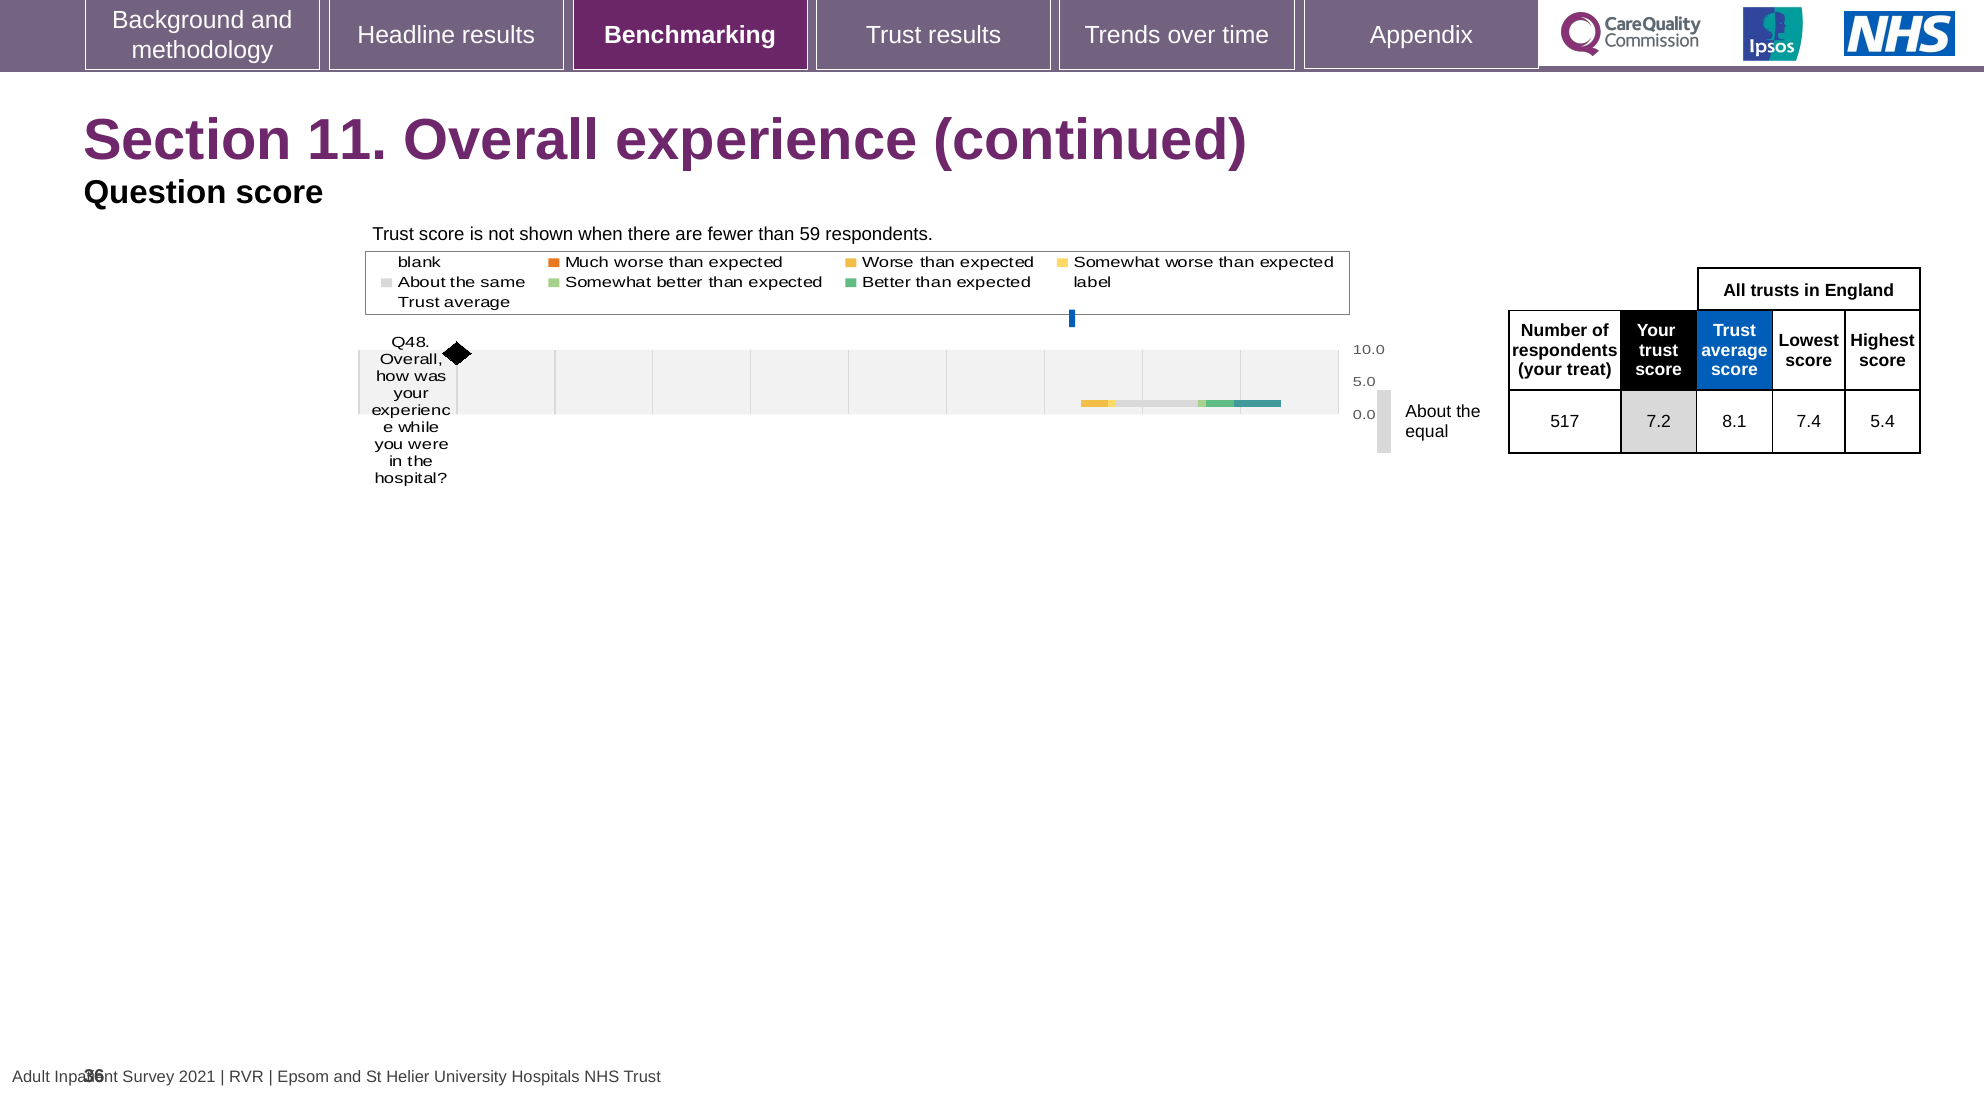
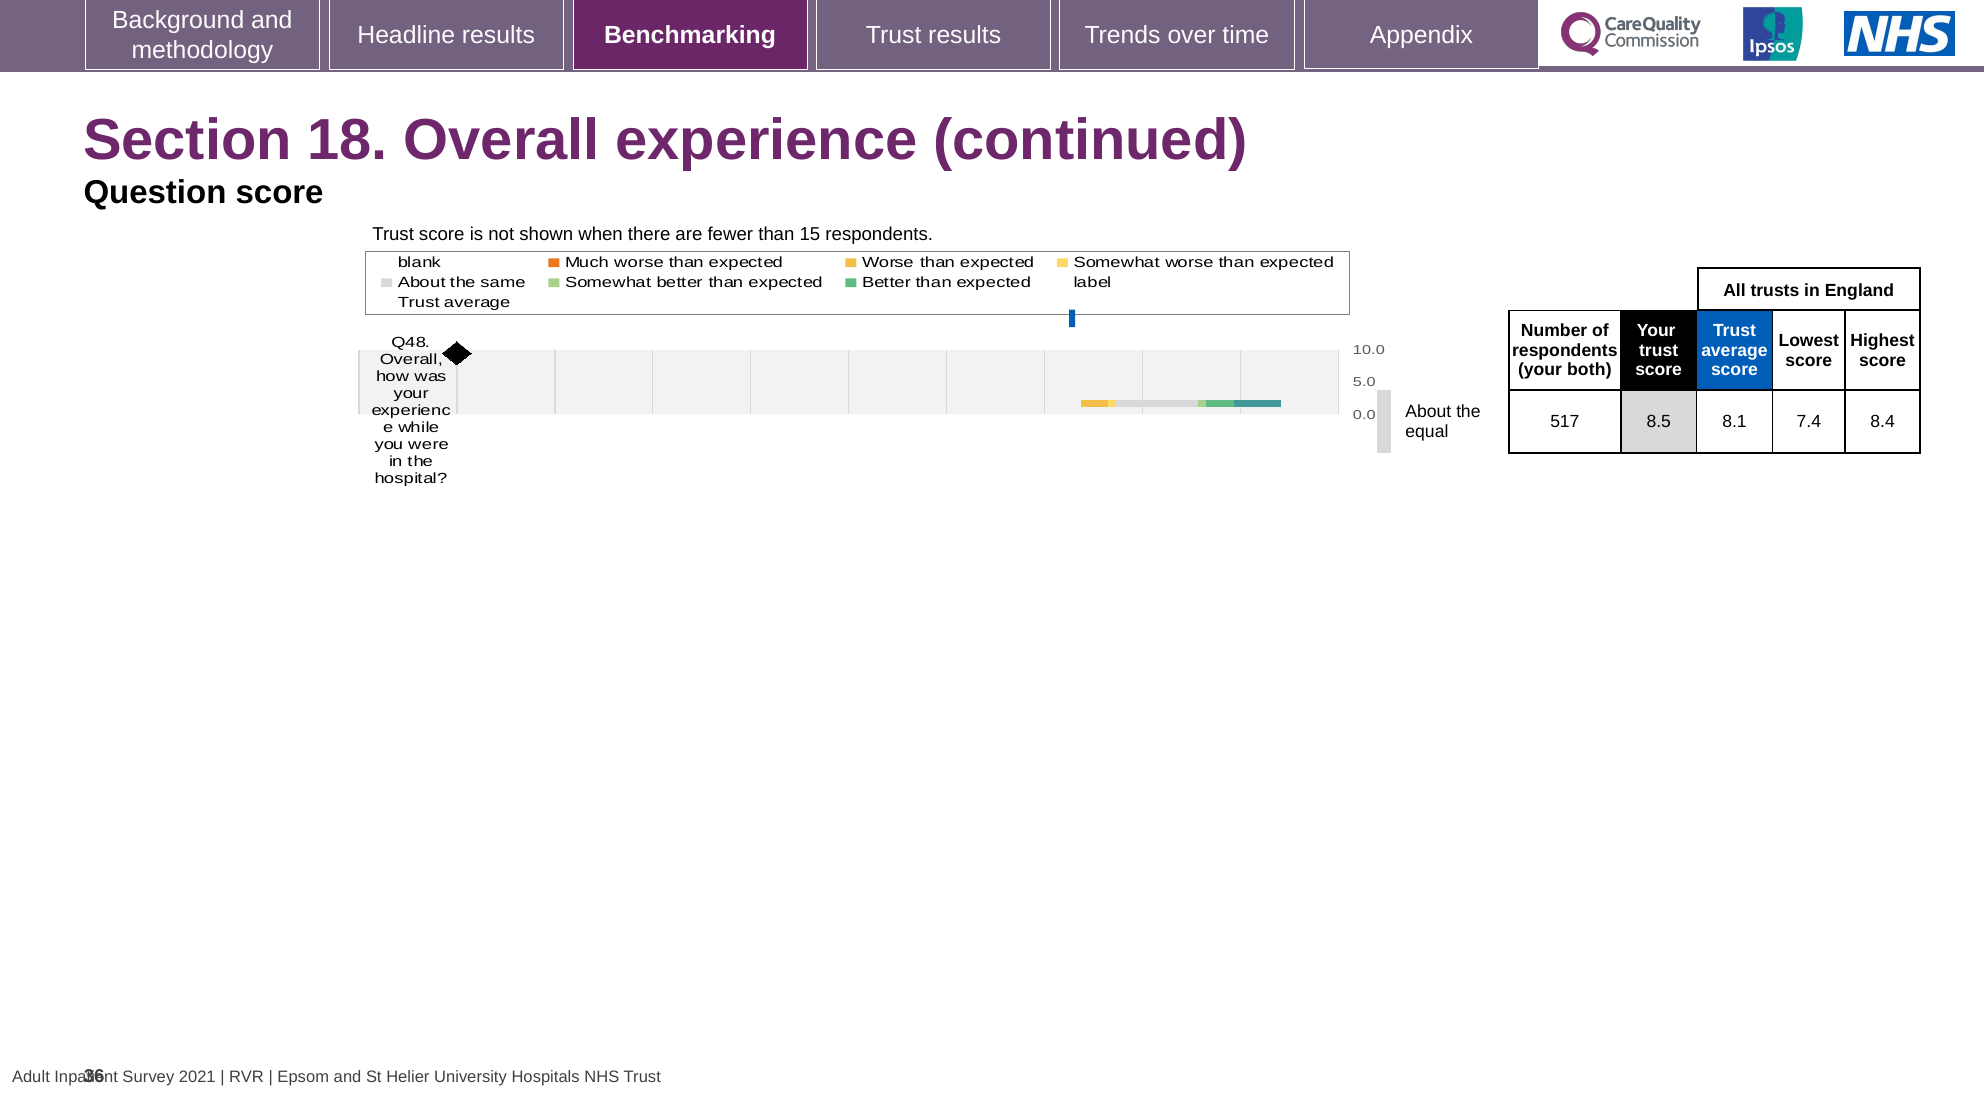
11: 11 -> 18 (348, 140)
59: 59 -> 15 (810, 235)
treat: treat -> both (1589, 370)
7.2: 7.2 -> 8.5 (1659, 421)
5.4: 5.4 -> 8.4 (1883, 421)
